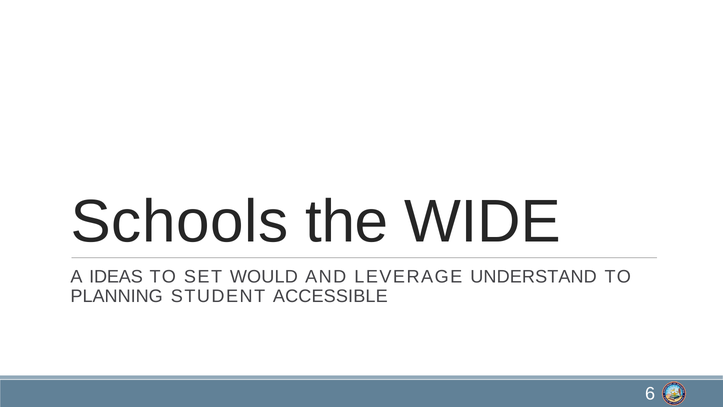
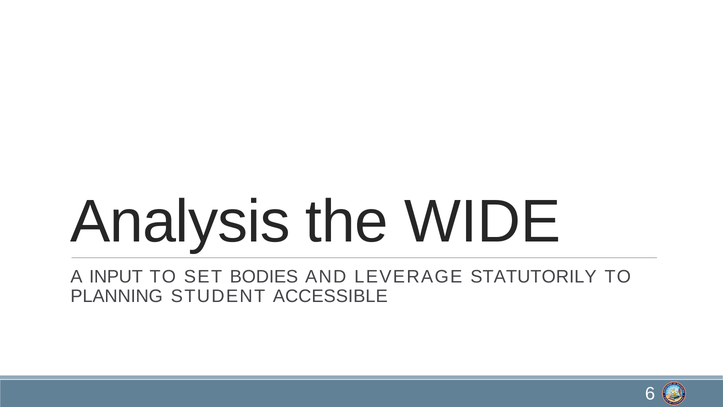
Schools: Schools -> Analysis (180, 222)
IDEAS: IDEAS -> INPUT (116, 276)
WOULD: WOULD -> BODIES (264, 276)
UNDERSTAND: UNDERSTAND -> STATUTORILY (534, 276)
